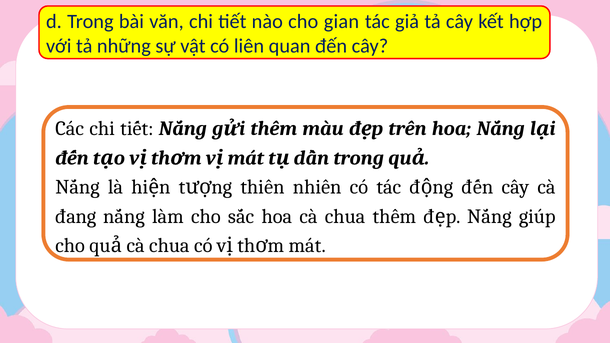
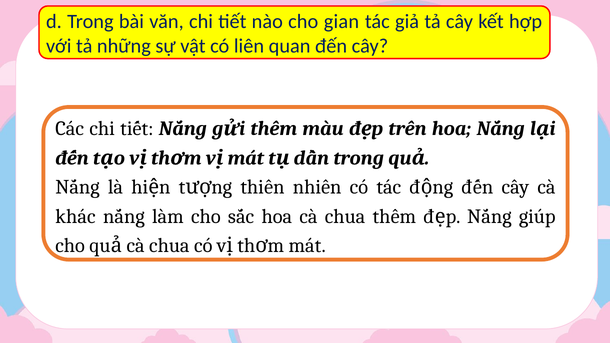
đang: đang -> khác (75, 216)
